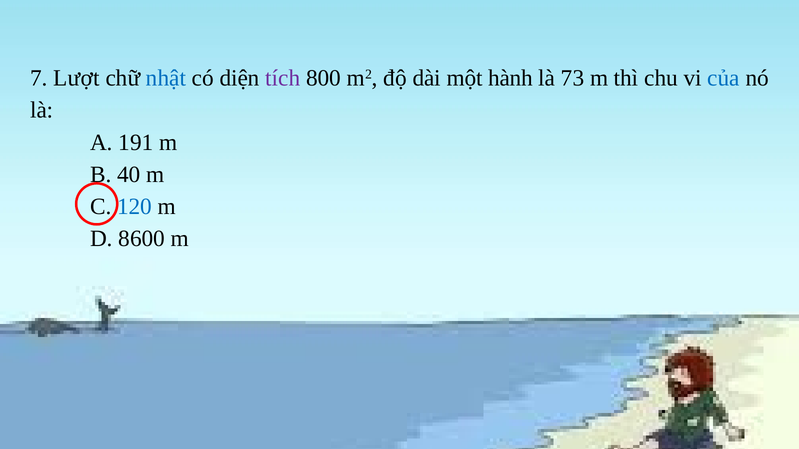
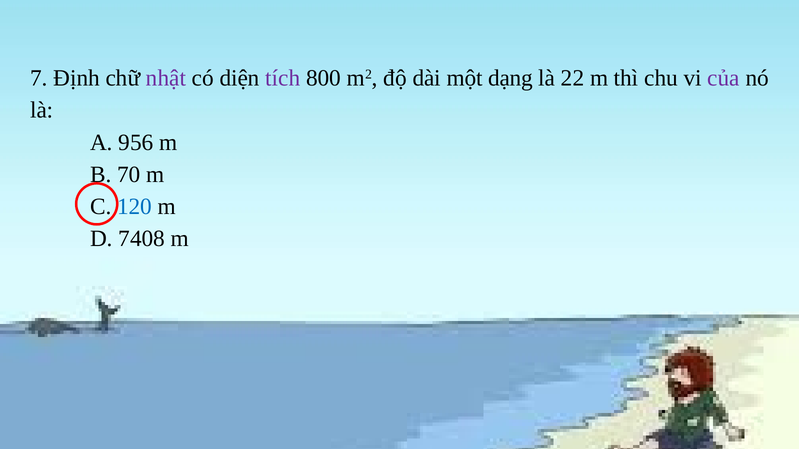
Lượt: Lượt -> Định (77, 78)
nhật colour: blue -> purple (166, 78)
hành: hành -> dạng (511, 78)
73: 73 -> 22 (573, 78)
của colour: blue -> purple (724, 78)
191: 191 -> 956 (136, 143)
40: 40 -> 70 (129, 175)
8600: 8600 -> 7408 (142, 239)
